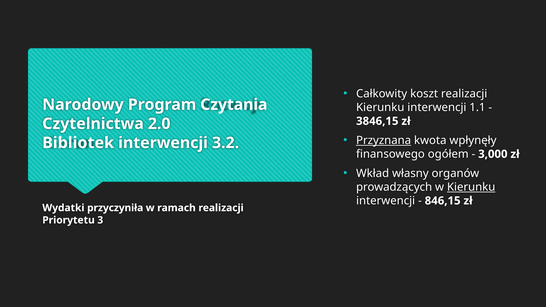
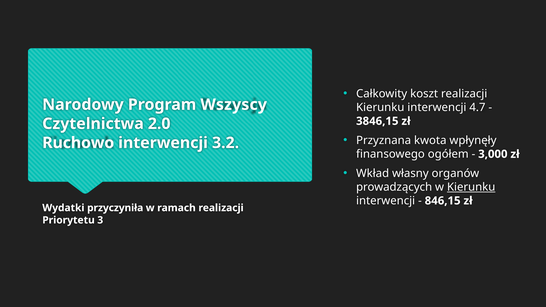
Czytania: Czytania -> Wszyscy (234, 105)
1.1: 1.1 -> 4.7 (477, 107)
Przyznana underline: present -> none (384, 140)
Bibliotek: Bibliotek -> Ruchowo (78, 143)
